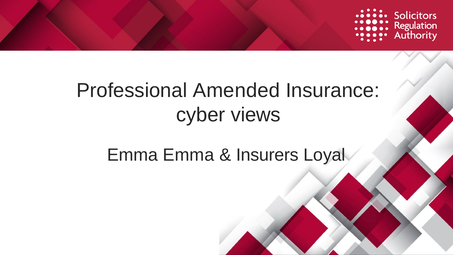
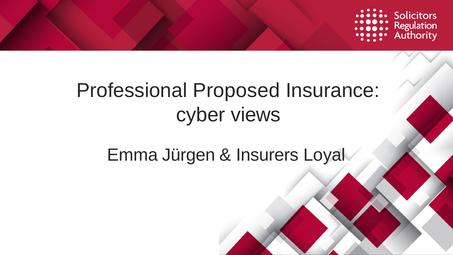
Amended: Amended -> Proposed (236, 90)
Emma Emma: Emma -> Jürgen (189, 155)
